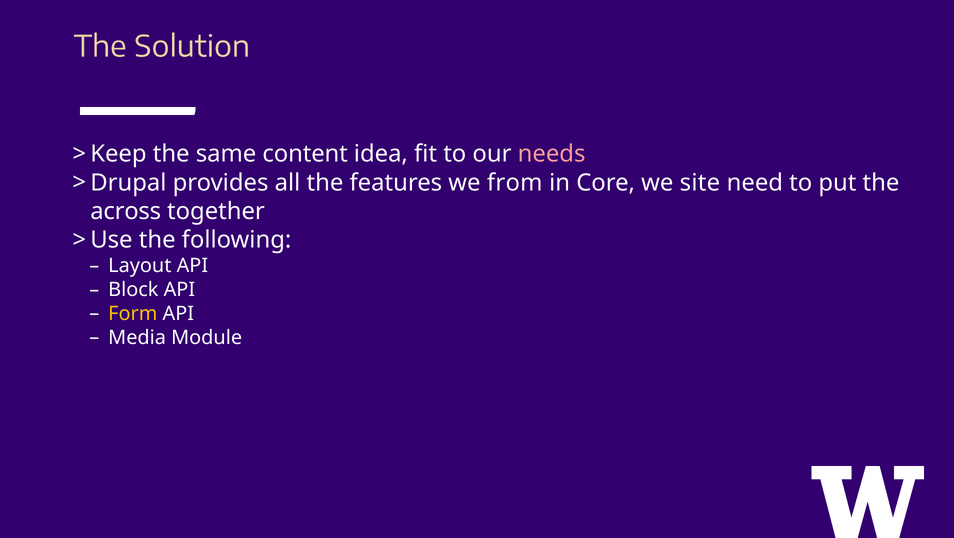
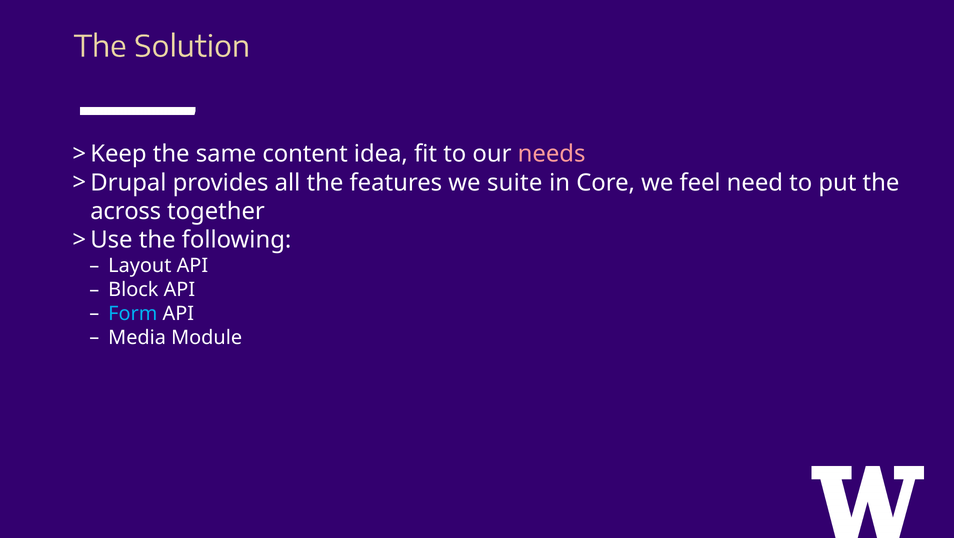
from: from -> suite (515, 183)
site: site -> feel (700, 183)
Form colour: yellow -> light blue (133, 314)
